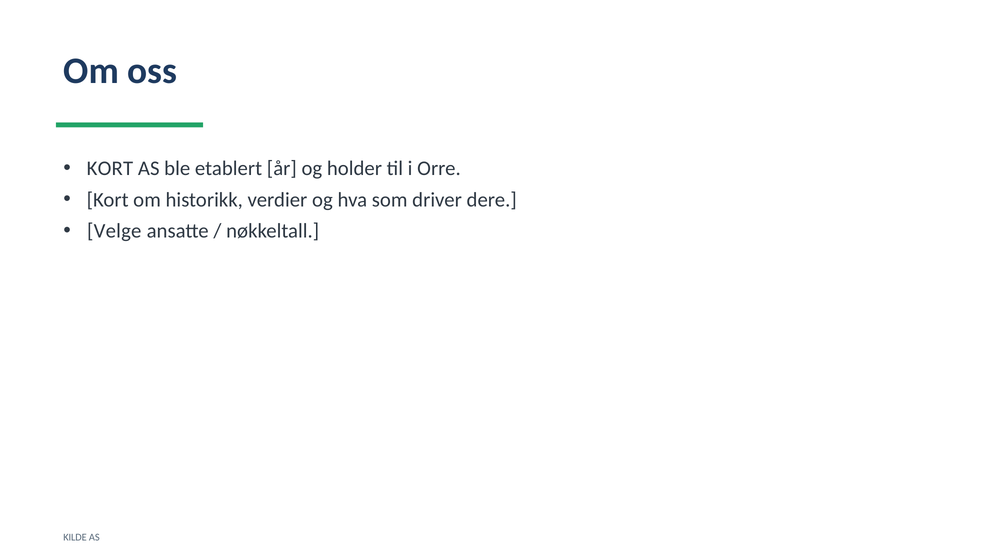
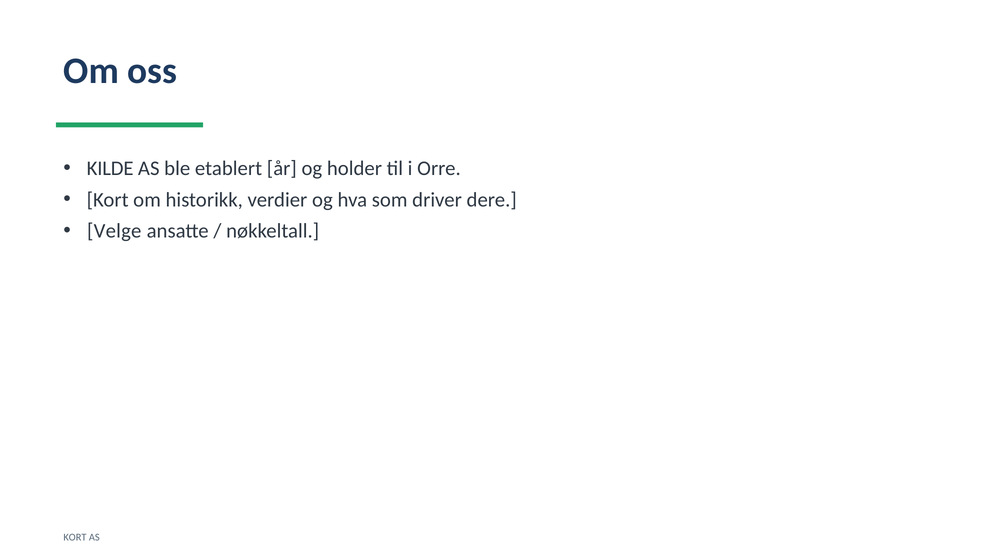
KORT: KORT -> KILDE (110, 169)
KILDE: KILDE -> KORT (75, 538)
